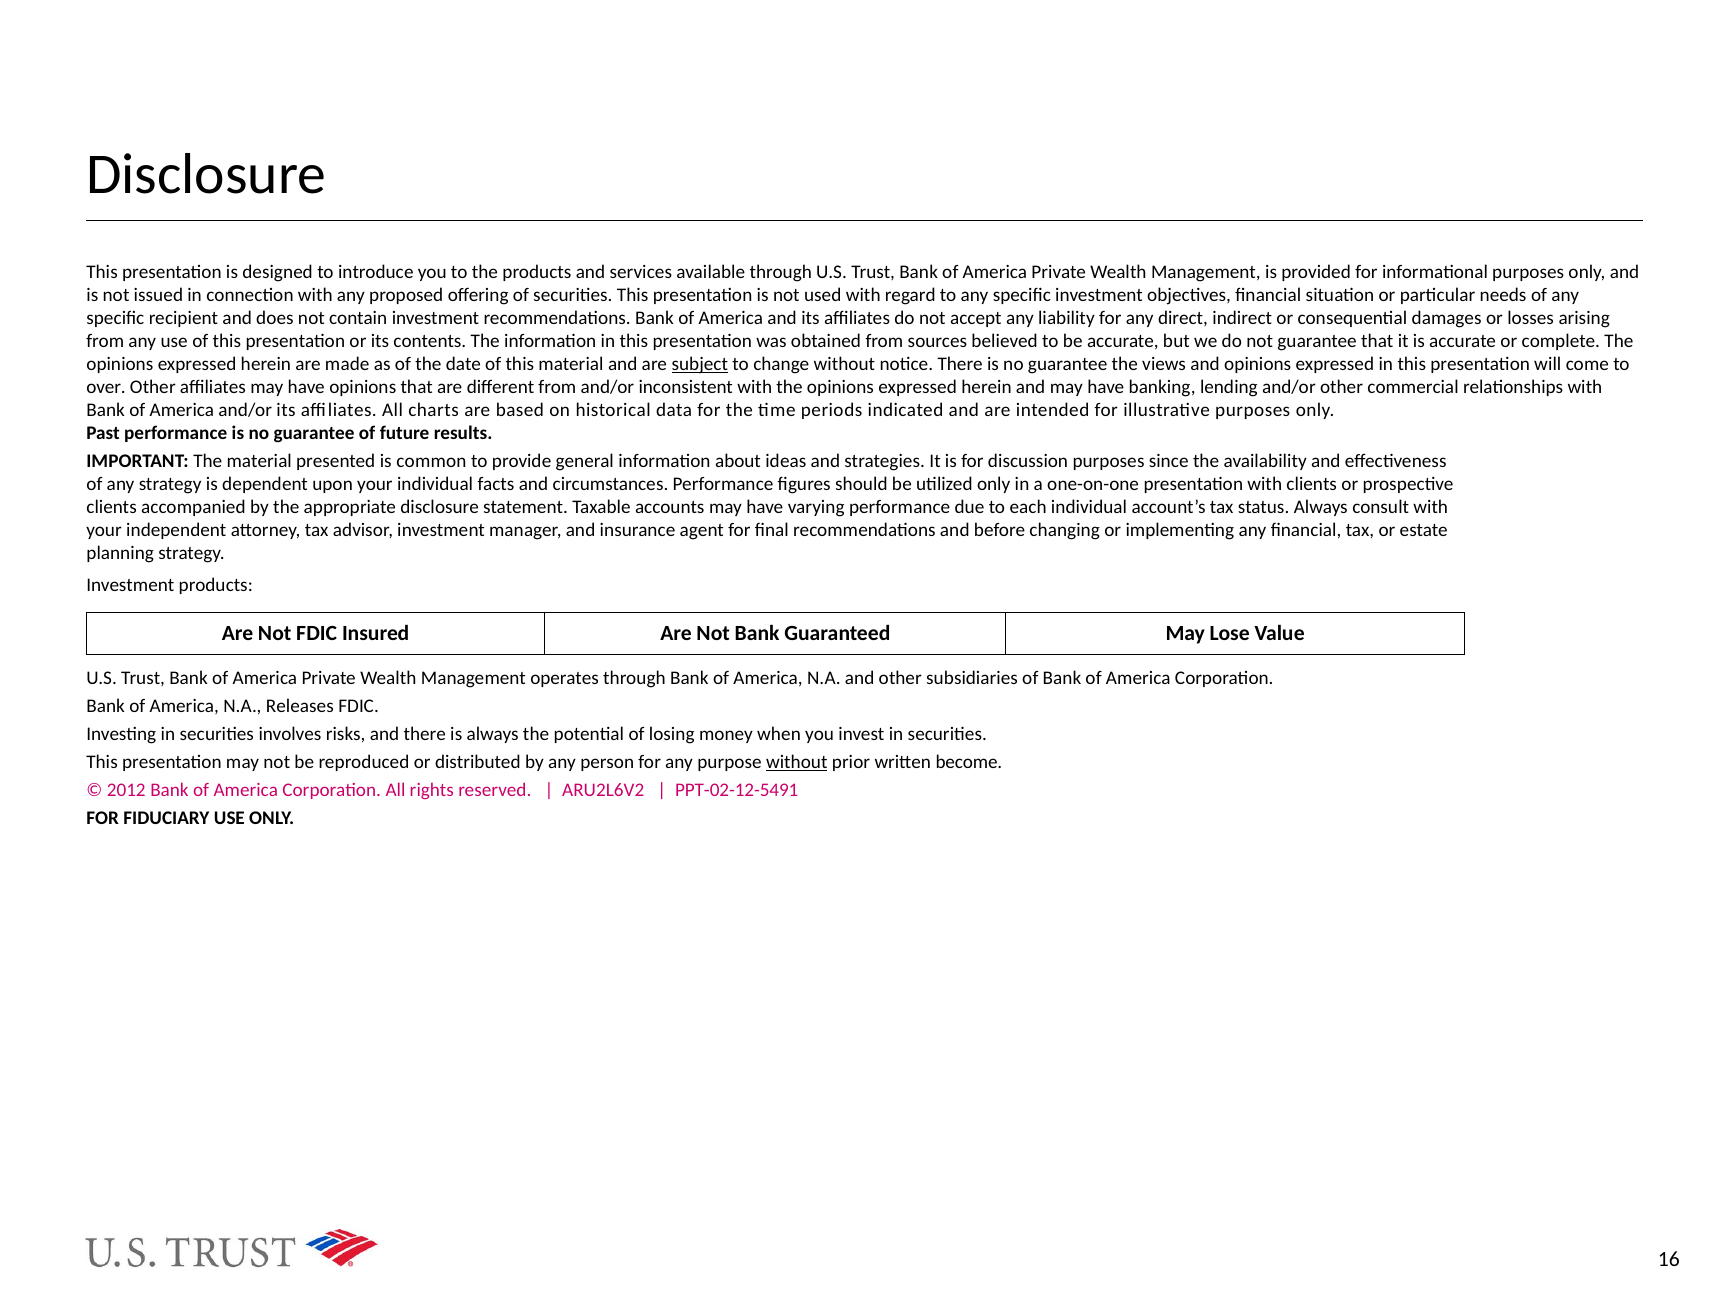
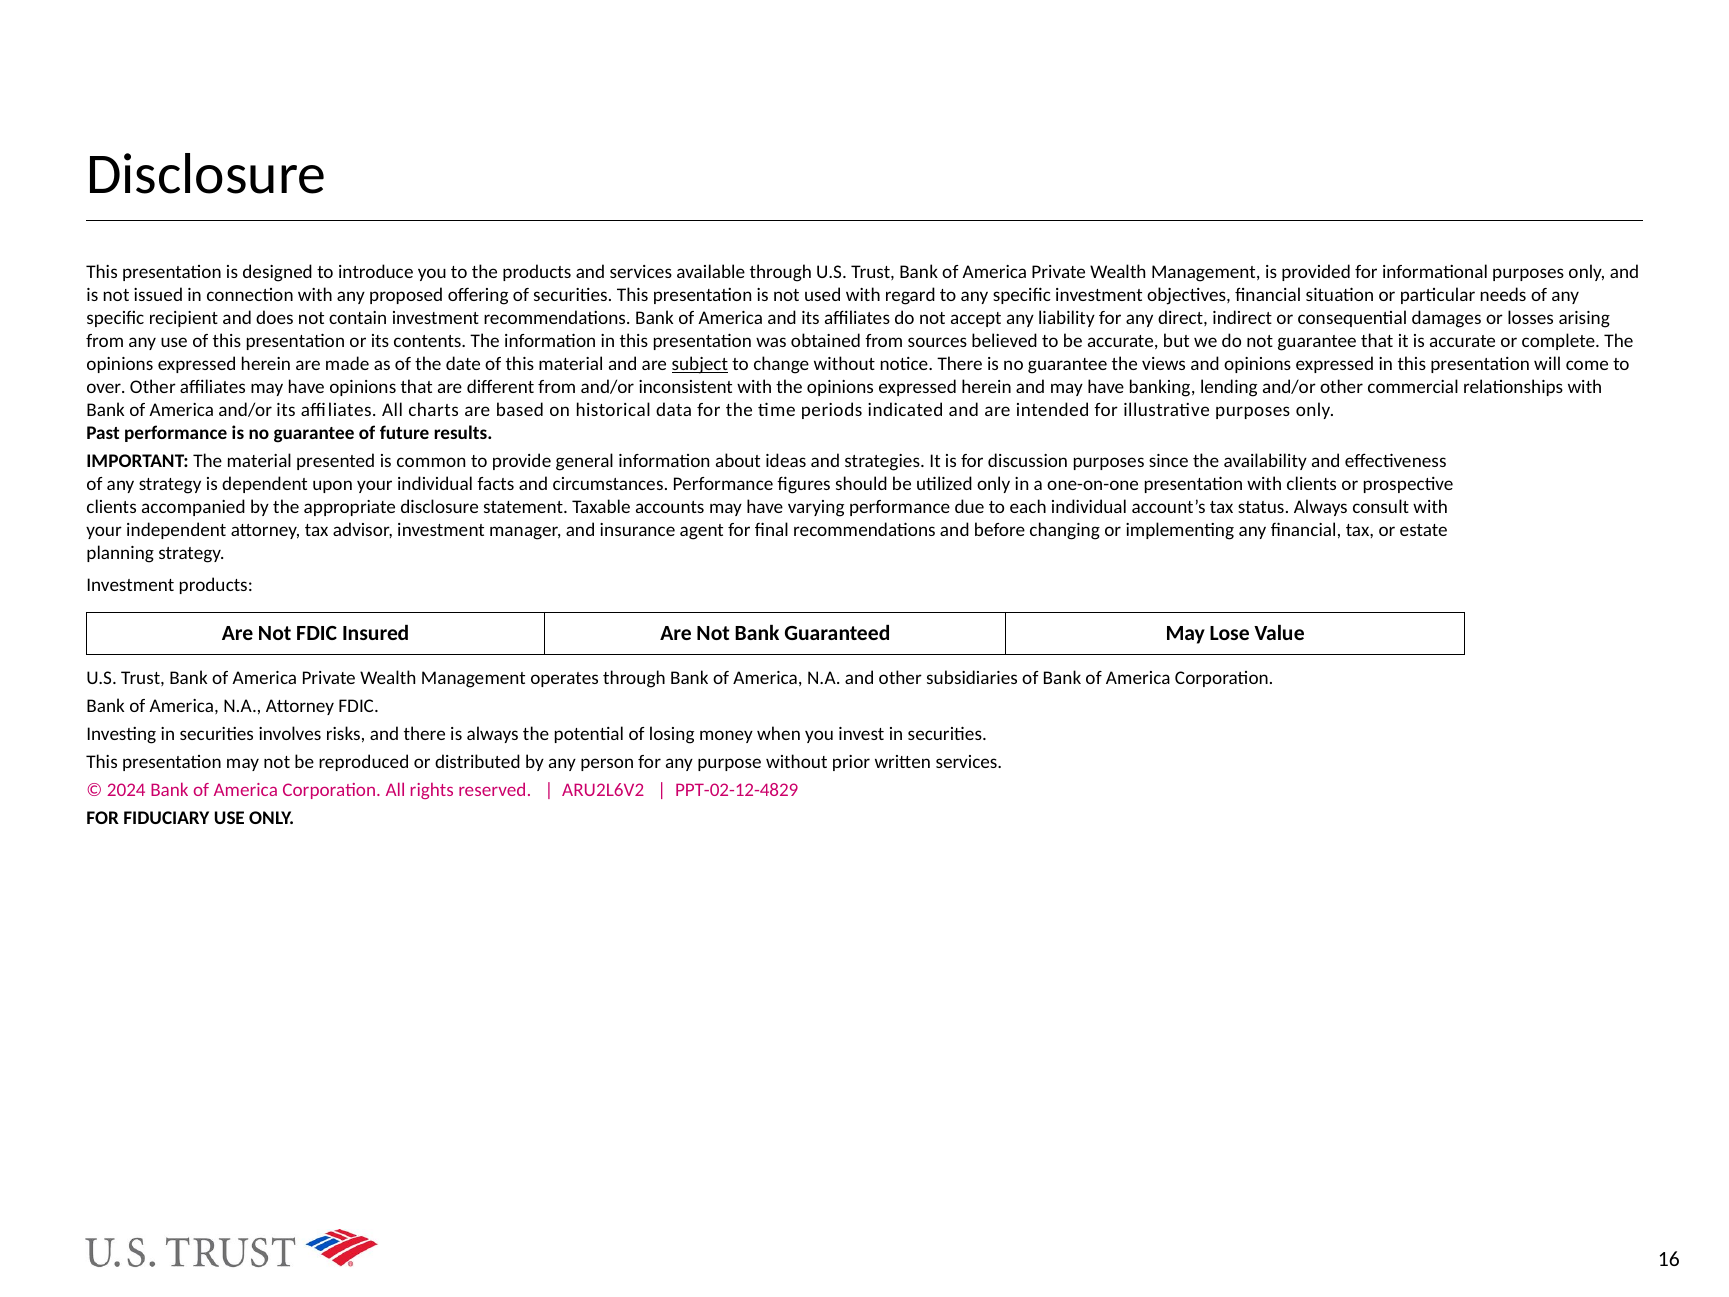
N.A Releases: Releases -> Attorney (300, 706)
without underline: present -> none (797, 762)
written become: become -> services (969, 762)
2012: 2012 -> 2024 (126, 790)
PPT-02-12-5491: PPT-02-12-5491 -> PPT-02-12-4829 (737, 790)
